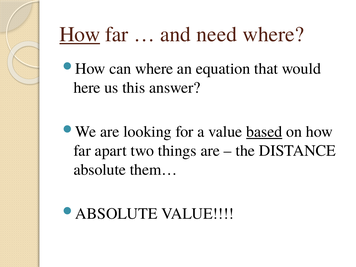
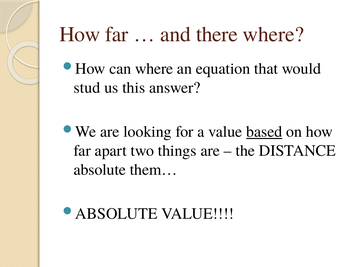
How underline: present -> none (80, 34)
need: need -> there (217, 34)
here: here -> stud (87, 88)
